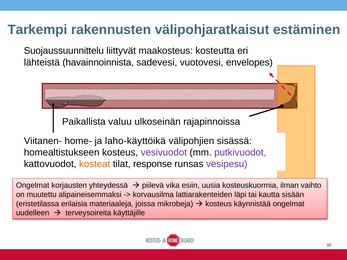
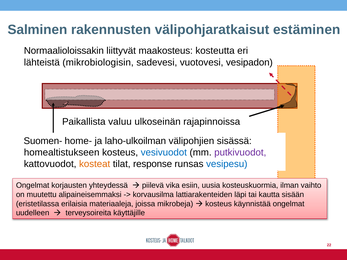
Tarkempi: Tarkempi -> Salminen (37, 30)
Suojaussuunnittelu: Suojaussuunnittelu -> Normaalioloissakin (64, 51)
havainnoinnista: havainnoinnista -> mikrobiologisin (98, 62)
envelopes: envelopes -> vesipadon (249, 62)
Viitanen-: Viitanen- -> Suomen- (43, 141)
laho-käyttöikä: laho-käyttöikä -> laho-ulkoilman (135, 141)
vesivuodot colour: purple -> blue (164, 153)
vesipesu colour: purple -> blue (227, 164)
